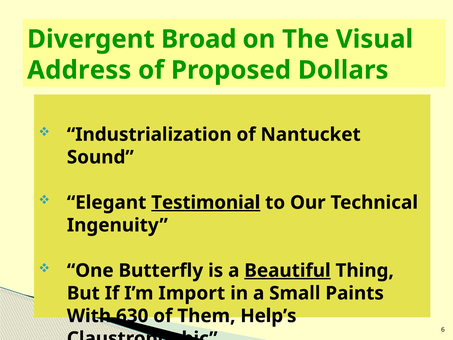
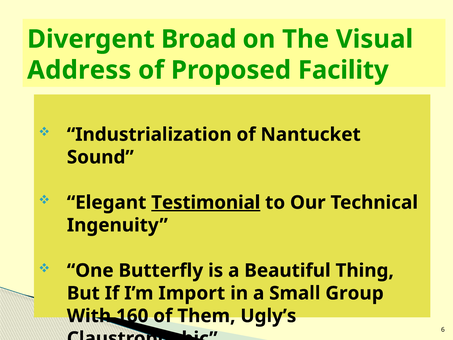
Dollars: Dollars -> Facility (343, 70)
Beautiful underline: present -> none (287, 270)
Paints: Paints -> Group (355, 293)
630: 630 -> 160 (132, 316)
Help’s: Help’s -> Ugly’s (268, 316)
